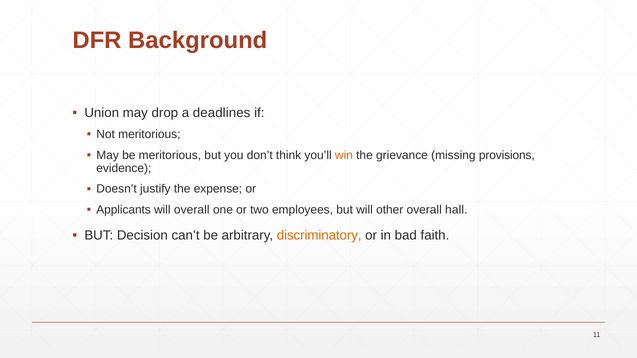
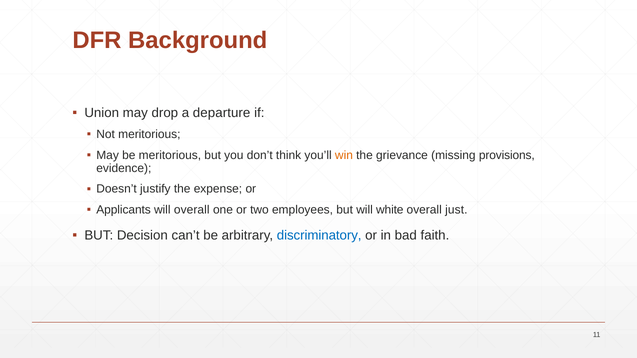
deadlines: deadlines -> departure (222, 113)
other: other -> white (390, 210)
hall: hall -> just (456, 210)
discriminatory colour: orange -> blue (319, 236)
